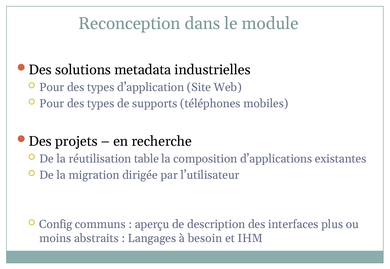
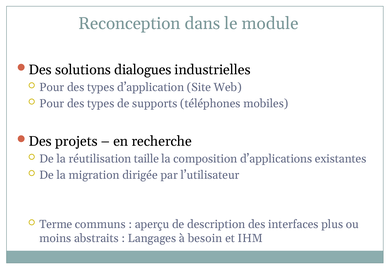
metadata: metadata -> dialogues (143, 70)
table: table -> taille (146, 159)
Config: Config -> Terme (56, 224)
